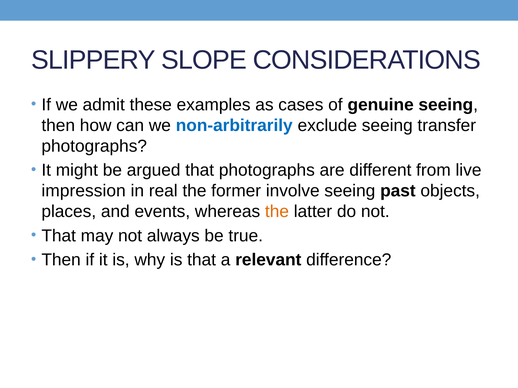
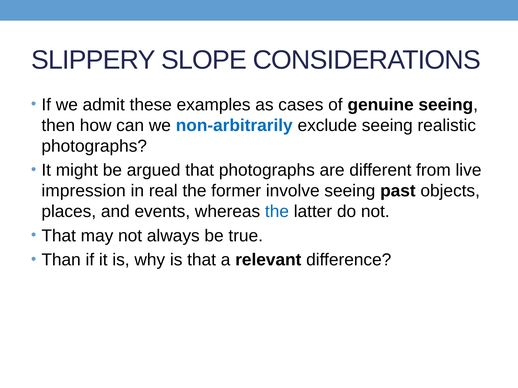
transfer: transfer -> realistic (447, 126)
the colour: orange -> blue (277, 212)
Then: Then -> Than (61, 260)
